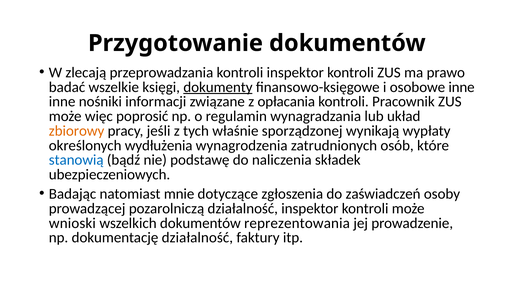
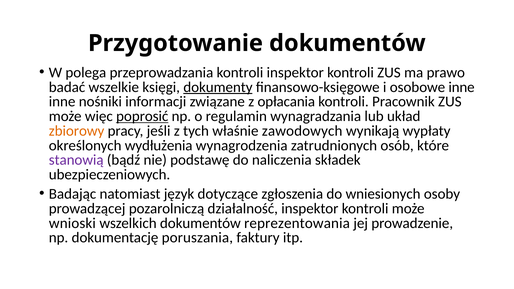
zlecają: zlecają -> polega (86, 73)
poprosić underline: none -> present (142, 116)
sporządzonej: sporządzonej -> zawodowych (302, 131)
stanowią colour: blue -> purple (76, 160)
mnie: mnie -> język (179, 194)
zaświadczeń: zaświadczeń -> wniesionych (383, 194)
dokumentację działalność: działalność -> poruszania (197, 238)
